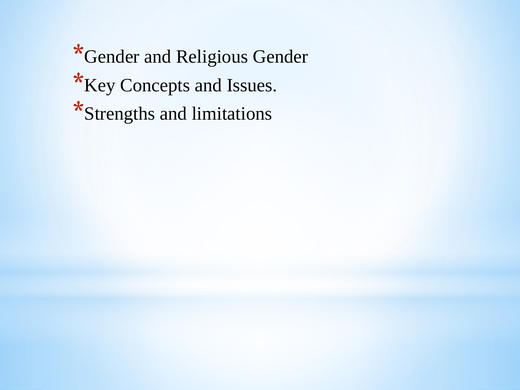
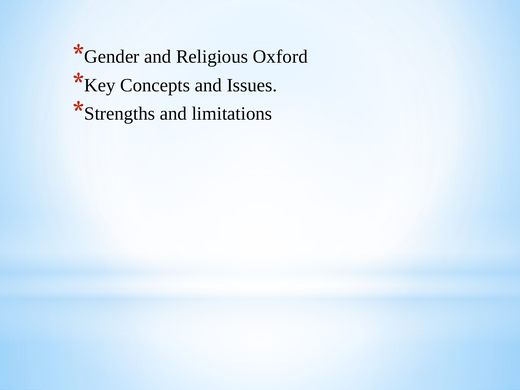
Gender: Gender -> Oxford (280, 57)
